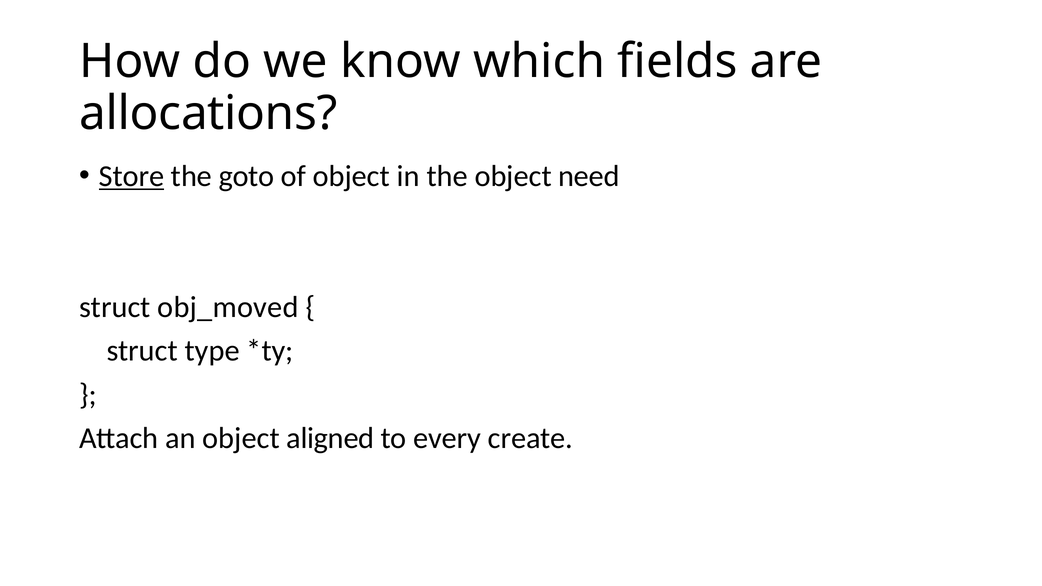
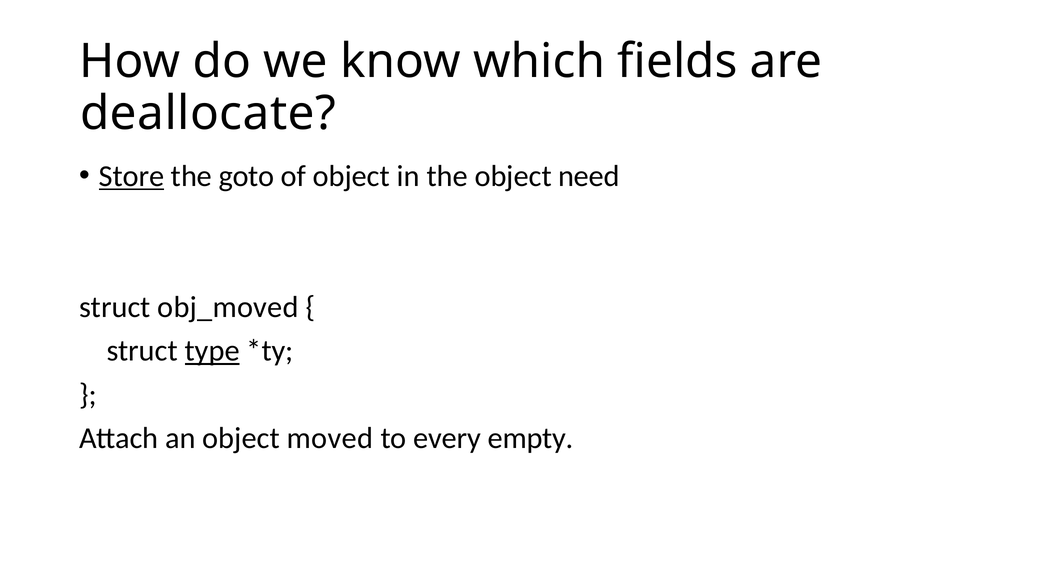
allocations: allocations -> deallocate (208, 113)
type underline: none -> present (212, 351)
aligned: aligned -> moved (330, 438)
create: create -> empty (531, 438)
